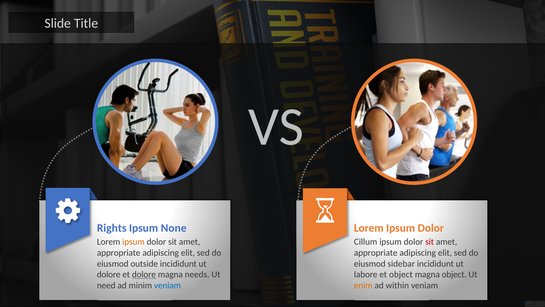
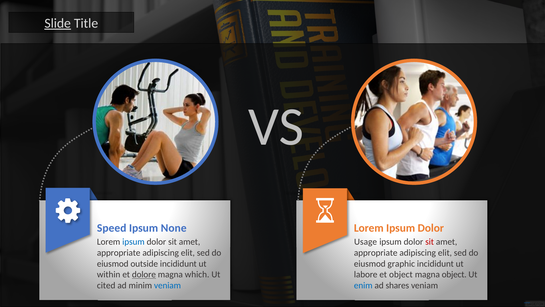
Slide underline: none -> present (58, 23)
Rights: Rights -> Speed (112, 228)
ipsum colour: orange -> blue (133, 242)
Cillum: Cillum -> Usage (366, 242)
sidebar: sidebar -> graphic (401, 263)
dolore: dolore -> within (109, 274)
needs: needs -> which (197, 274)
need: need -> cited (106, 285)
enim colour: orange -> blue (363, 285)
within: within -> shares (397, 285)
